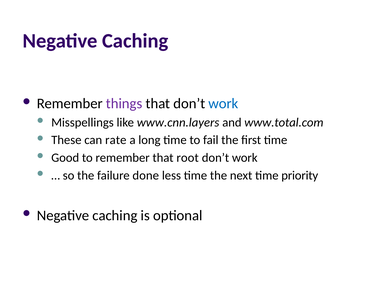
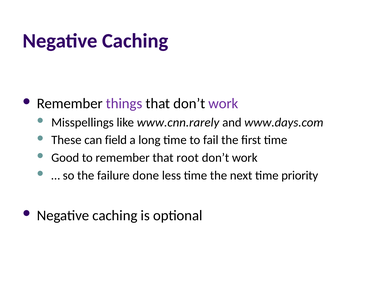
work colour: blue -> purple (223, 103)
www.cnn.layers: www.cnn.layers -> www.cnn.rarely (178, 122)
www.total.com: www.total.com -> www.days.com (284, 122)
rate: rate -> field (116, 140)
